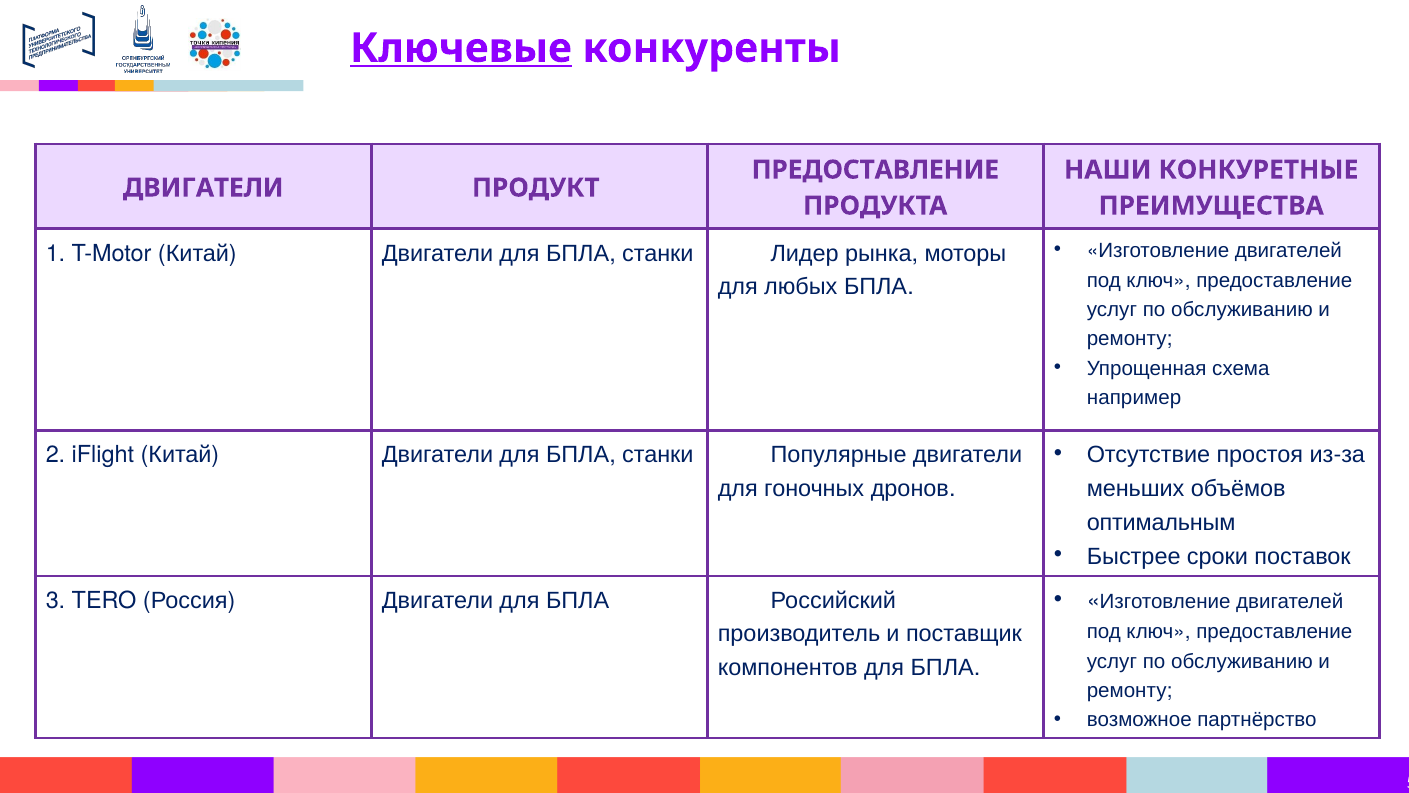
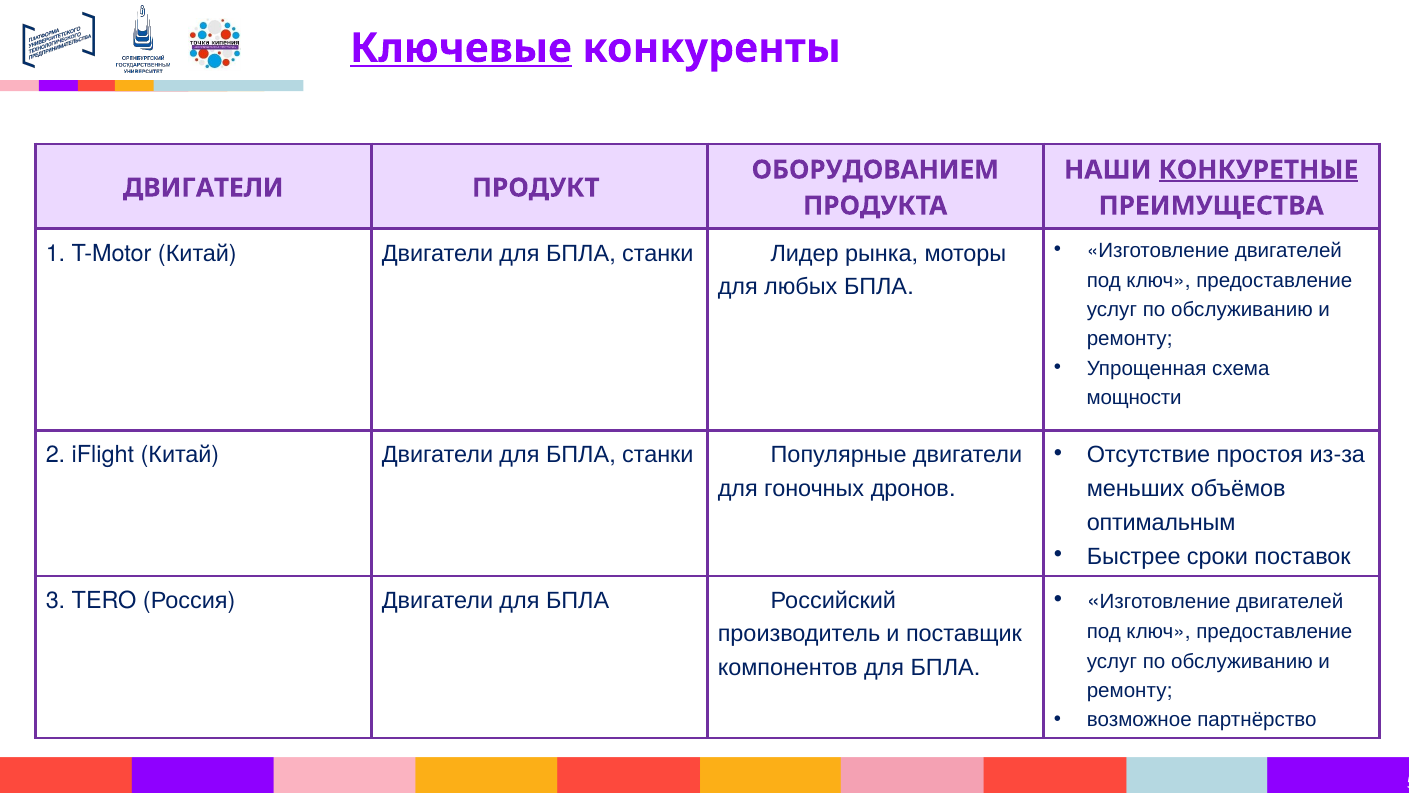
ПРЕДОСТАВЛЕНИЕ: ПРЕДОСТАВЛЕНИЕ -> ОБОРУДОВАНИЕМ (875, 170)
КОНКУРЕТНЫЕ underline: none -> present (1258, 170)
например: например -> мощности (1134, 398)
